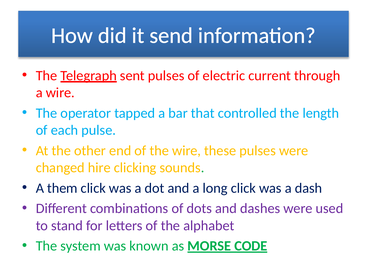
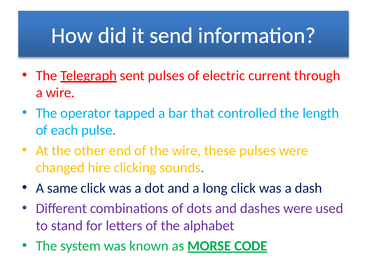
them: them -> same (62, 188)
